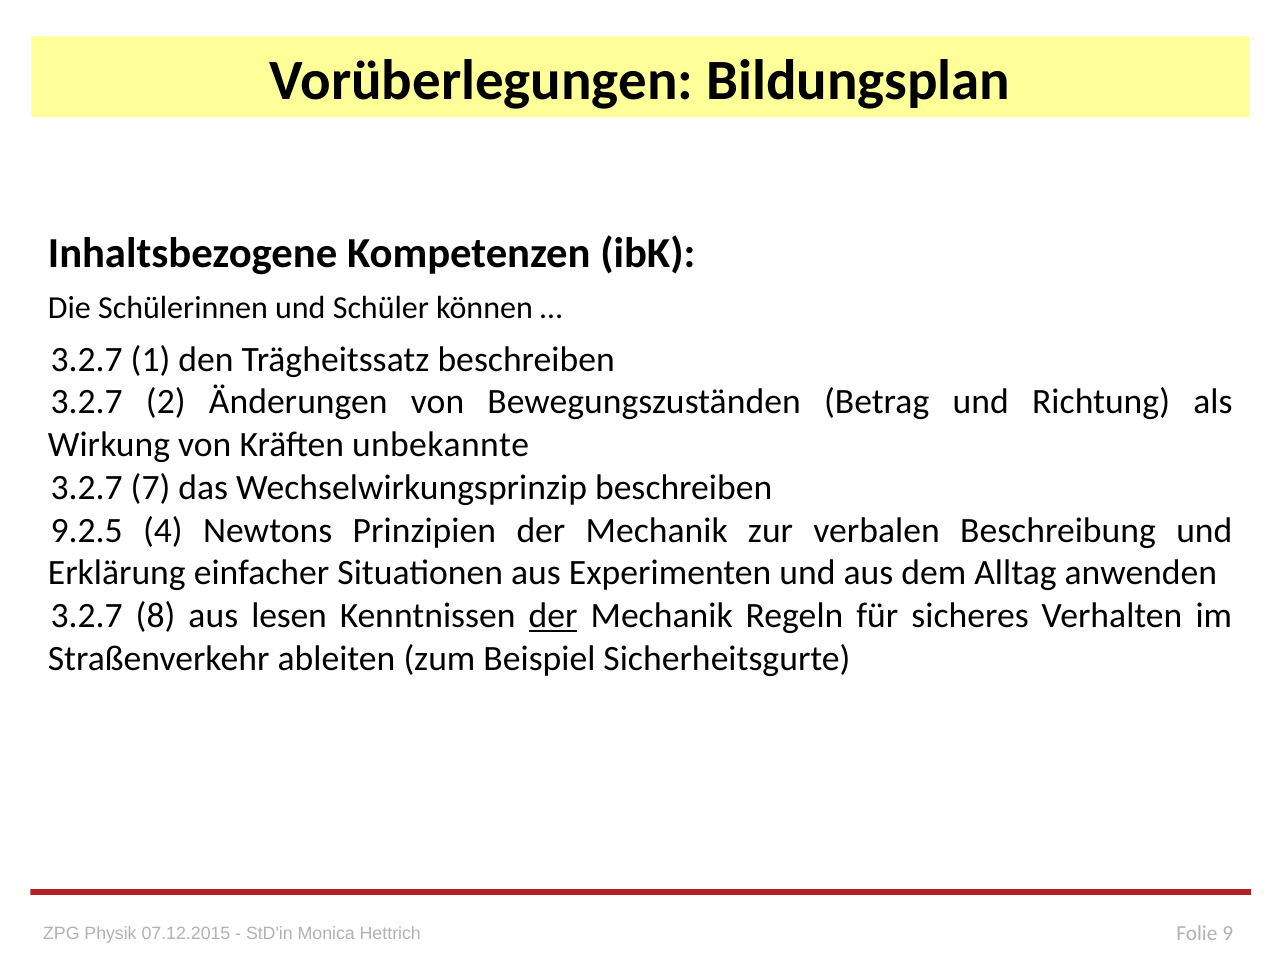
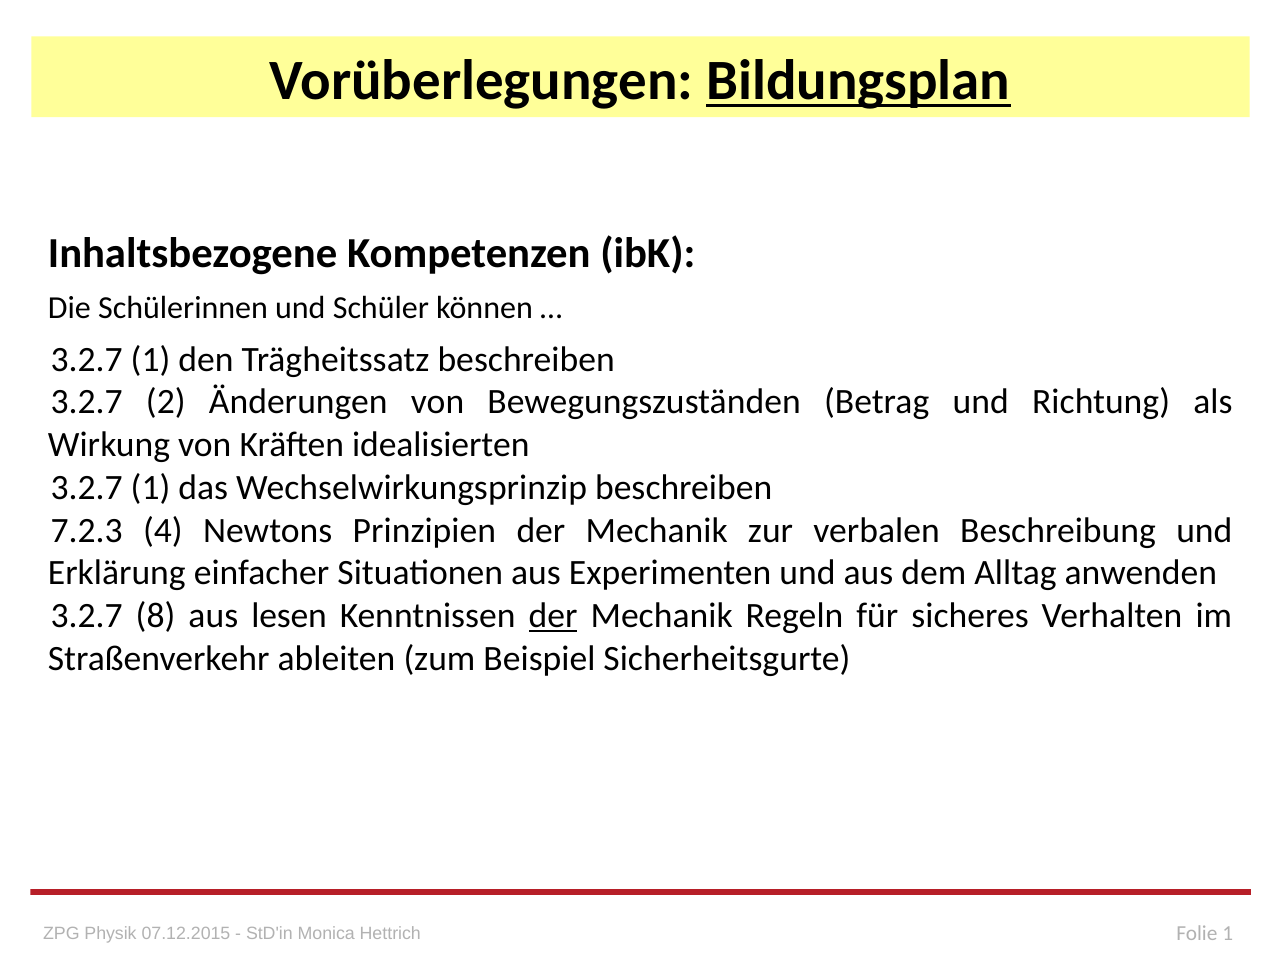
Bildungsplan underline: none -> present (858, 81)
unbekannte: unbekannte -> idealisierten (441, 445)
7: 7 -> 1 (151, 487)
9.2.5: 9.2.5 -> 7.2.3 (87, 530)
Folie 9: 9 -> 1 (1228, 933)
